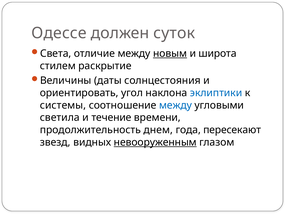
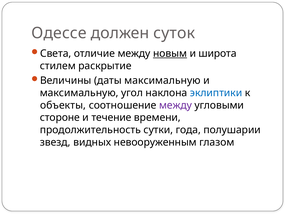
даты солнцестояния: солнцестояния -> максимальную (162, 80)
ориентировать: ориентировать -> максимальную (79, 93)
системы: системы -> объекты (63, 105)
между colour: blue -> purple (175, 105)
светила: светила -> стороне (60, 117)
днем: днем -> сутки (158, 130)
пересекают: пересекают -> полушарии (232, 130)
невооруженным underline: present -> none (155, 142)
